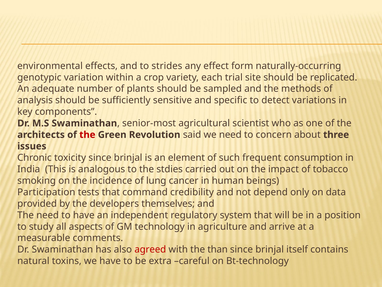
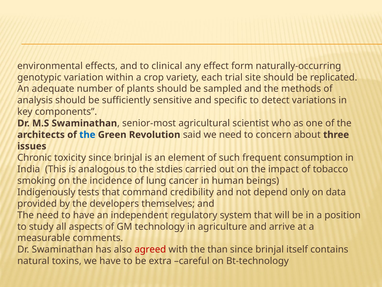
strides: strides -> clinical (167, 66)
the colour: red -> blue (87, 135)
Participation: Participation -> Indigenously (46, 192)
